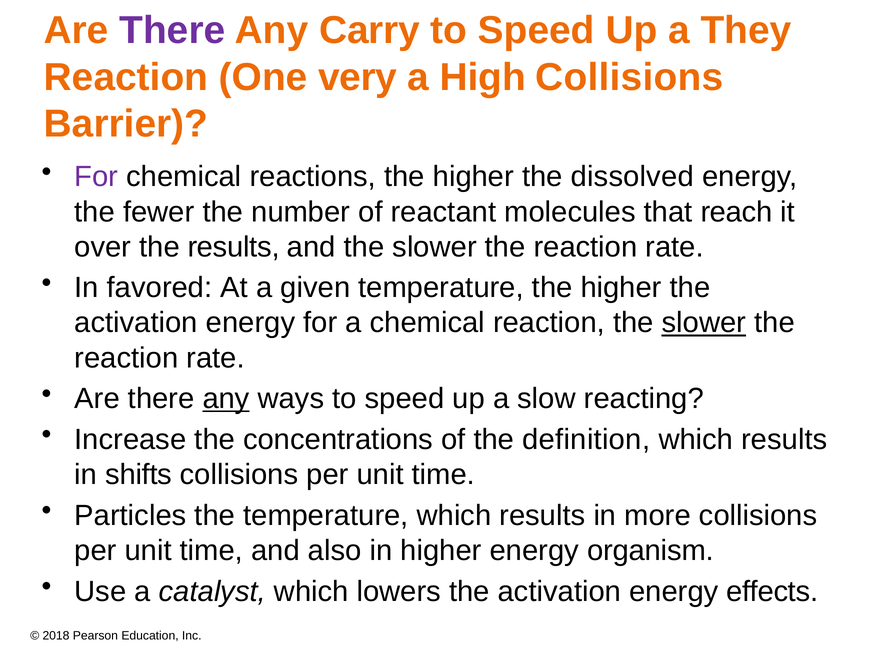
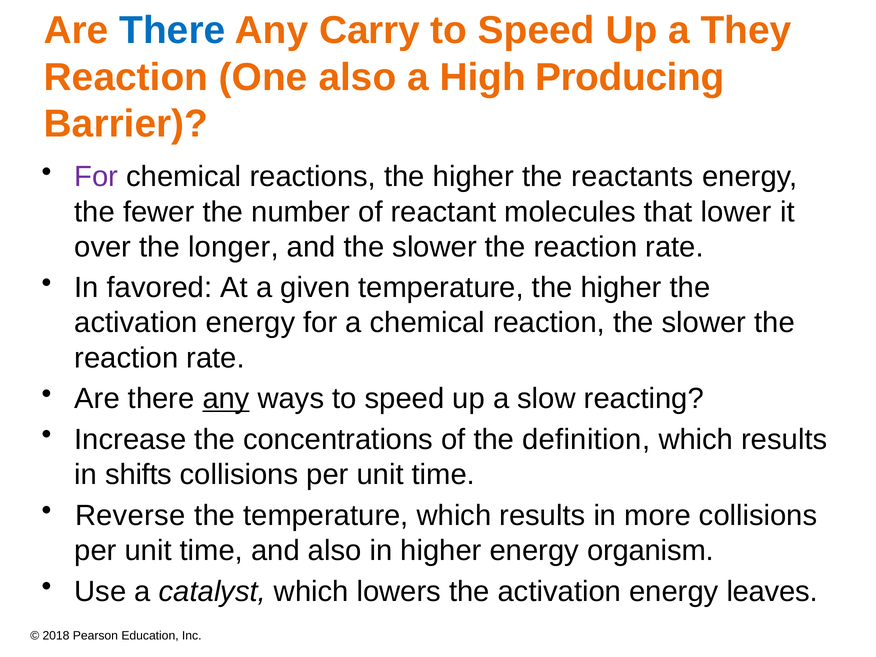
There colour: purple -> blue (172, 30)
One very: very -> also (357, 77)
High Collisions: Collisions -> Producing (630, 77)
dissolved: dissolved -> reactants (632, 177)
reach: reach -> lower (736, 212)
the results: results -> longer (233, 247)
slower underline: present -> none (704, 323)
Particles: Particles -> Reverse (130, 516)
effects: effects -> leaves (772, 591)
